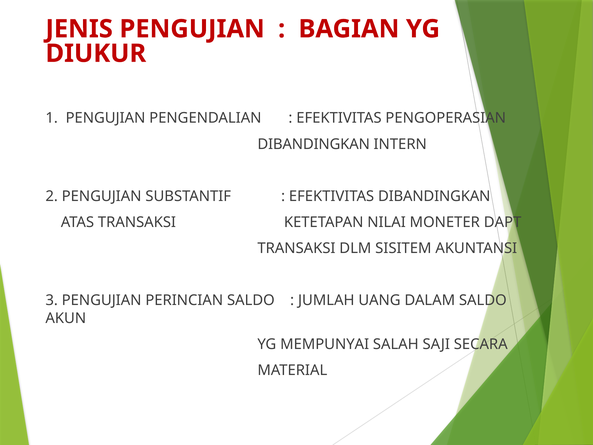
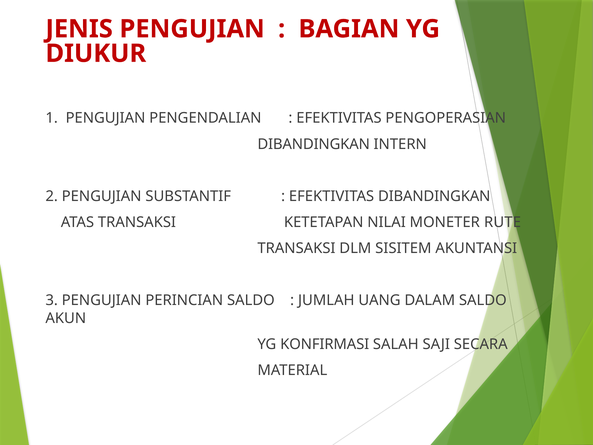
DAPT: DAPT -> RUTE (503, 222)
MEMPUNYAI: MEMPUNYAI -> KONFIRMASI (325, 344)
